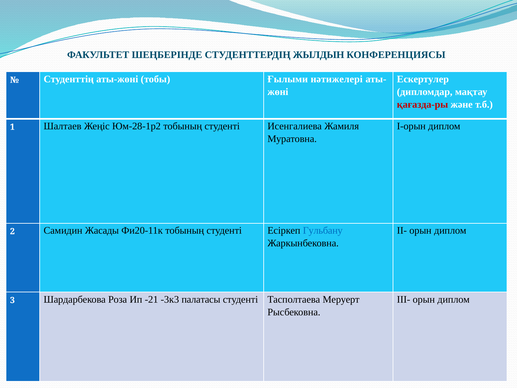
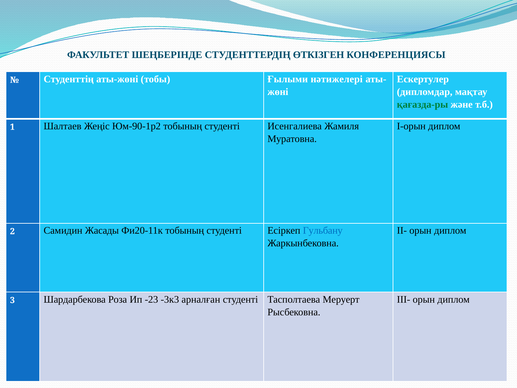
ЖЫЛДЫН: ЖЫЛДЫН -> ӨТКІЗГЕН (319, 55)
қағазда-ры colour: red -> green (423, 105)
Юм-28-1р2: Юм-28-1р2 -> Юм-90-1р2 (136, 126)
-21: -21 -> -23 (151, 299)
палатасы: палатасы -> арналған (201, 299)
